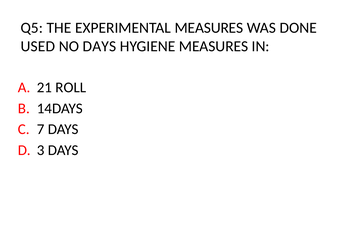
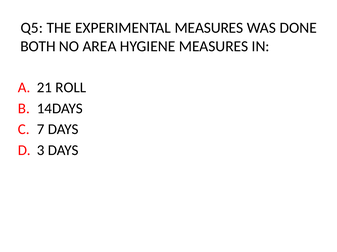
USED: USED -> BOTH (38, 46)
NO DAYS: DAYS -> AREA (99, 46)
